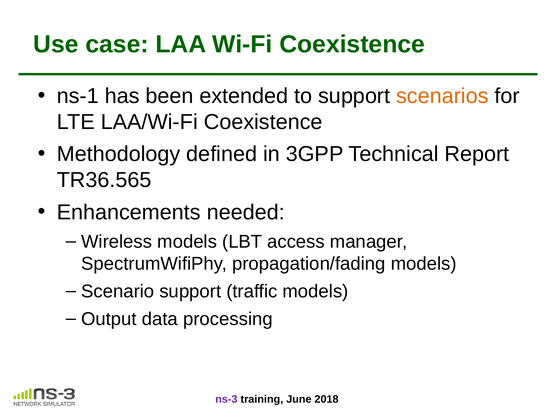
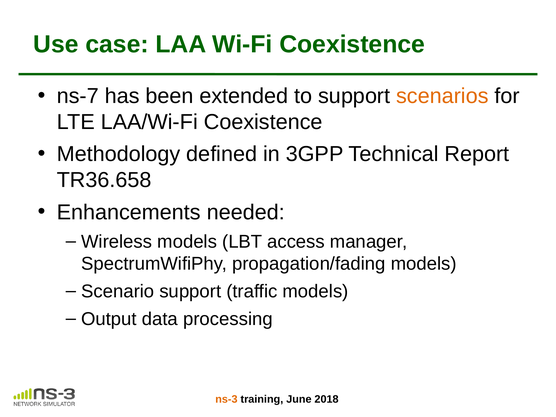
ns-1: ns-1 -> ns-7 (78, 96)
TR36.565: TR36.565 -> TR36.658 (104, 180)
ns-3 colour: purple -> orange (226, 399)
